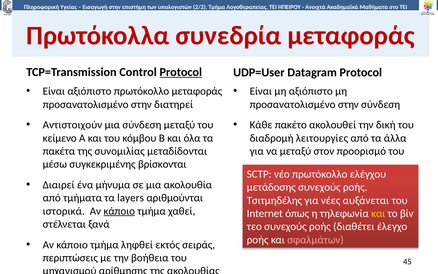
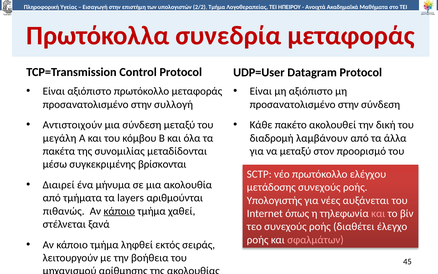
Protocol underline: present -> none (181, 72)
διατηρεί: διατηρεί -> συλλογή (174, 104)
κείμενο: κείμενο -> μεγάλη (60, 138)
λειτουργίες: λειτουργίες -> λαμβάνουν (322, 138)
Τσιτμηδέλης: Τσιτμηδέλης -> Υπολογιστής (274, 200)
ιστορικά: ιστορικά -> πιθανώς (64, 211)
και colour: yellow -> pink (378, 213)
περιπτώσεις: περιπτώσεις -> λειτουργούν (70, 258)
